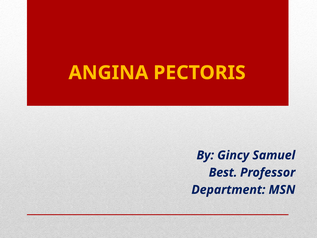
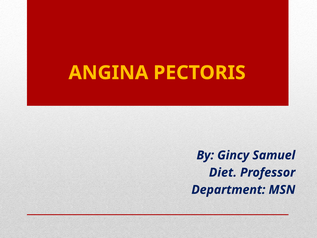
Best: Best -> Diet (223, 172)
